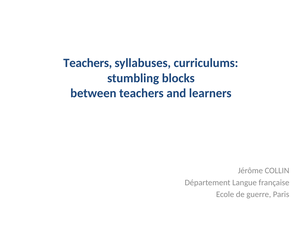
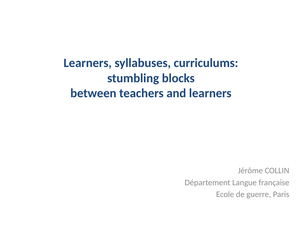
Teachers: Teachers -> Learners (88, 63)
